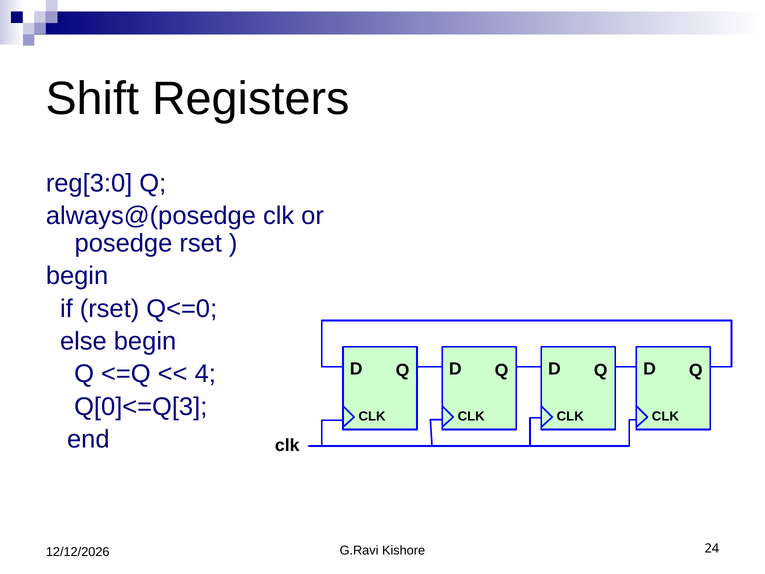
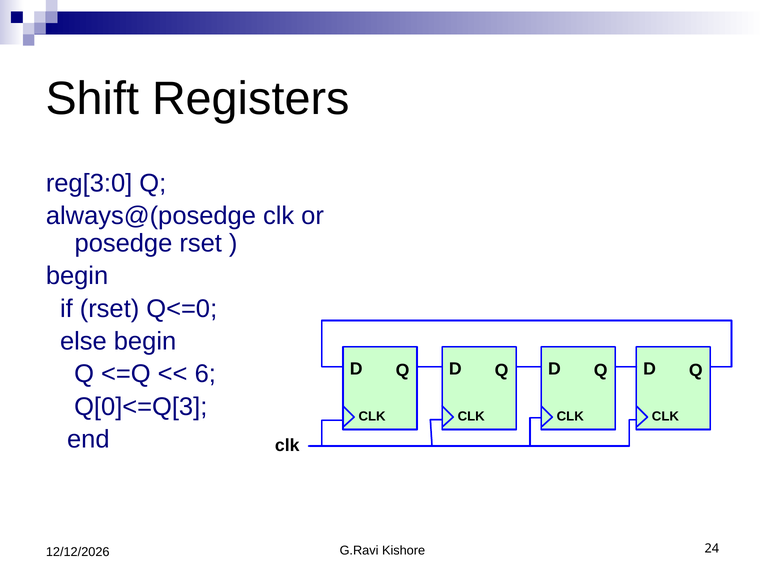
4: 4 -> 6 (205, 374)
